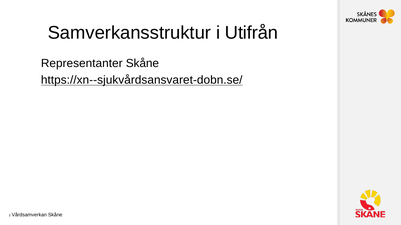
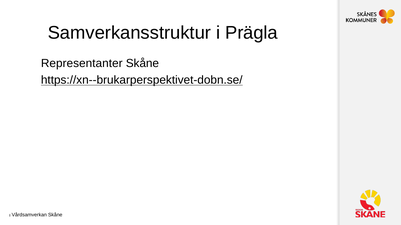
Utifrån: Utifrån -> Prägla (251, 33)
https://xn--sjukvårdsansvaret-dobn.se/: https://xn--sjukvårdsansvaret-dobn.se/ -> https://xn--brukarperspektivet-dobn.se/ (142, 80)
